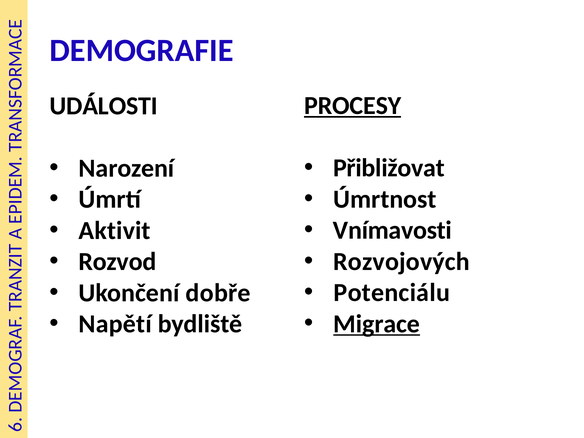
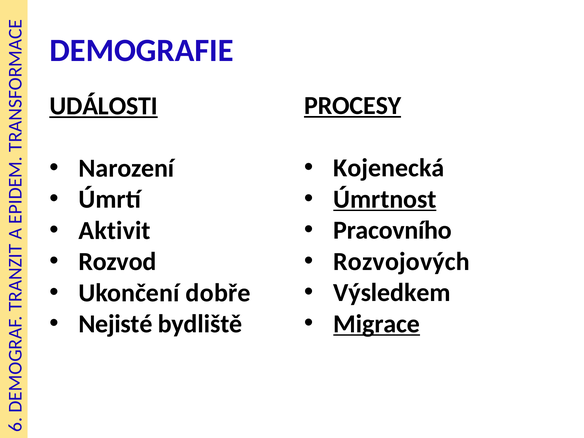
UDÁLOSTI underline: none -> present (104, 106)
Přibližovat: Přibližovat -> Kojenecká (389, 168)
Úmrtnost underline: none -> present (385, 199)
Vnímavosti: Vnímavosti -> Pracovního (392, 230)
Potenciálu: Potenciálu -> Výsledkem (392, 293)
Napětí: Napětí -> Nejisté (115, 324)
